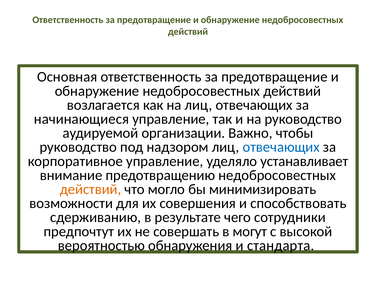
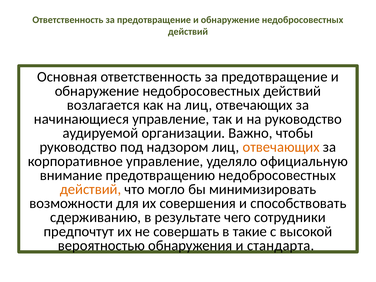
отвечающих colour: blue -> orange (281, 147)
устанавливает: устанавливает -> официальную (304, 161)
могут: могут -> такие (250, 231)
